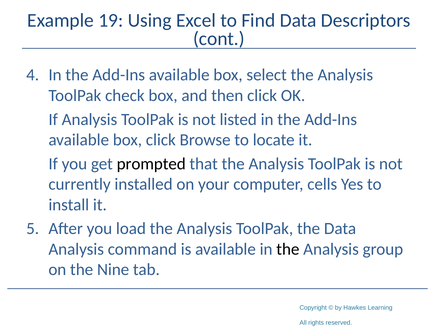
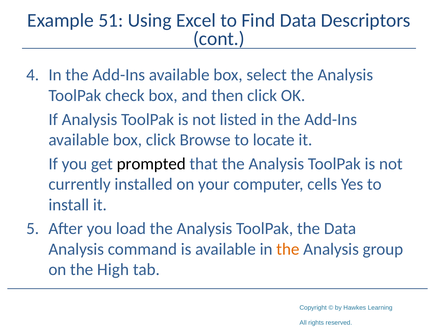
19: 19 -> 51 (111, 20)
the colour: black -> orange (288, 249)
Nine: Nine -> High (113, 269)
